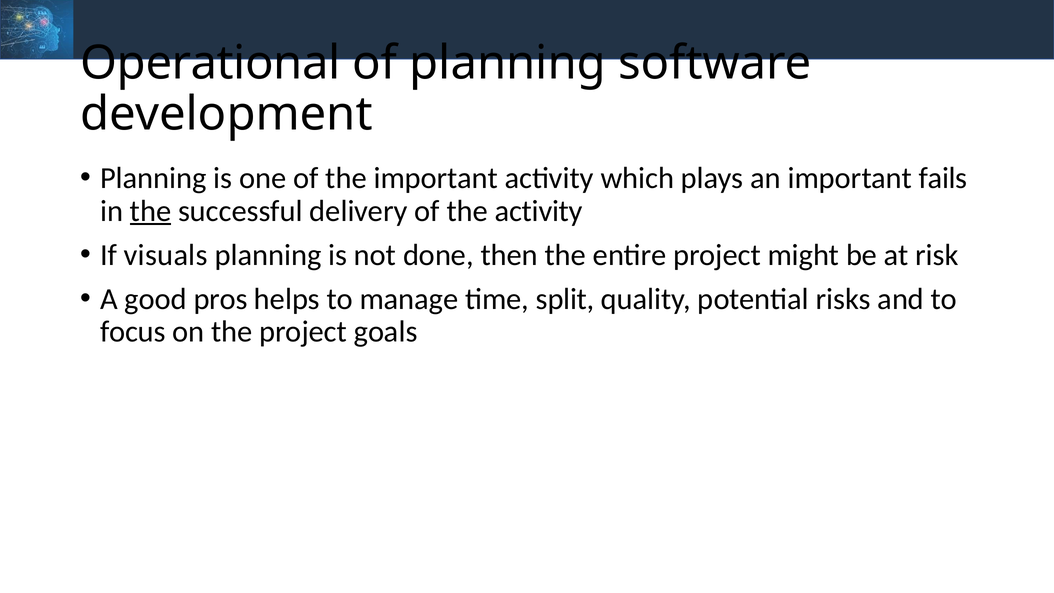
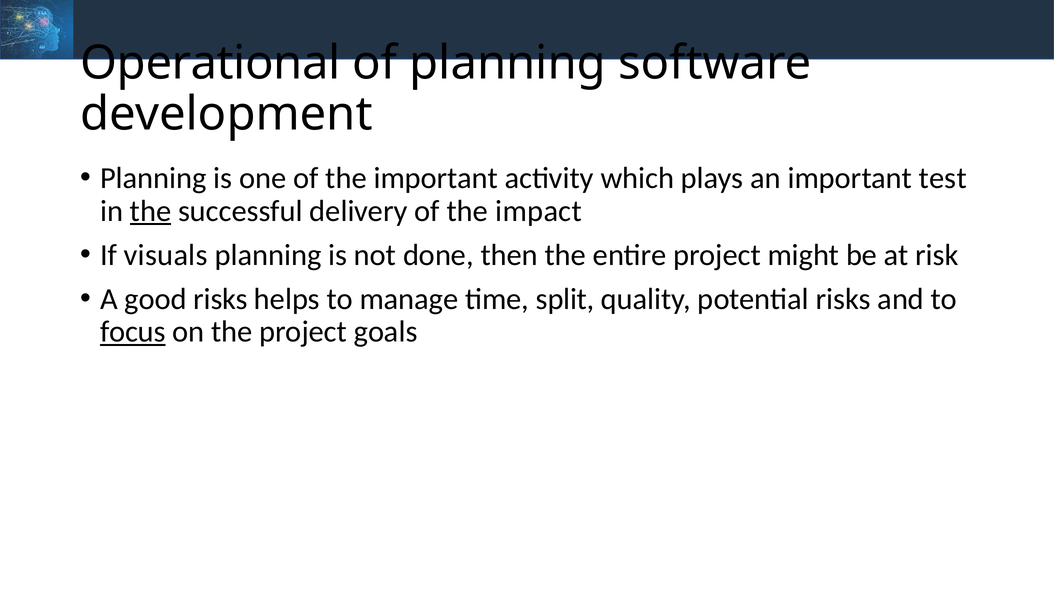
fails: fails -> test (943, 178)
the activity: activity -> impact (539, 211)
good pros: pros -> risks (221, 299)
focus underline: none -> present (133, 332)
